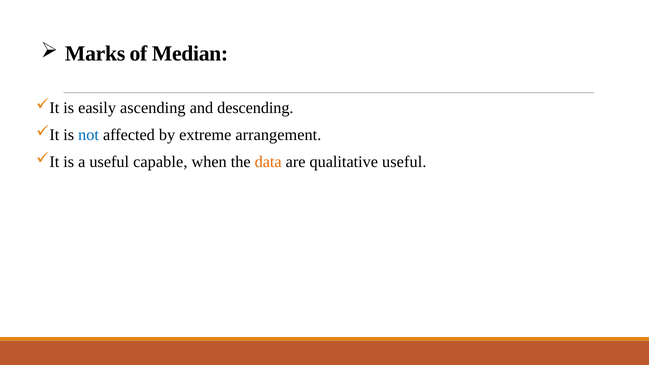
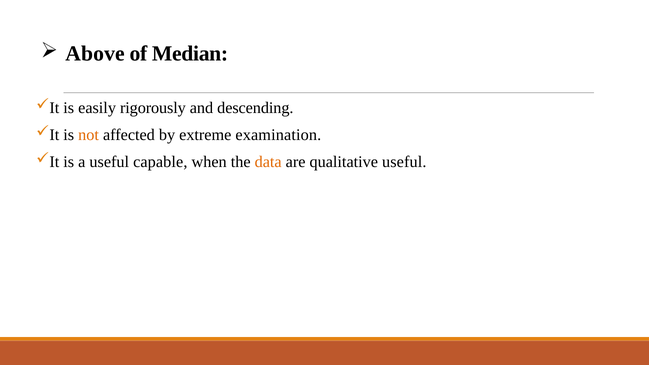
Marks: Marks -> Above (95, 54)
ascending: ascending -> rigorously (153, 108)
not colour: blue -> orange (89, 135)
arrangement: arrangement -> examination (278, 135)
